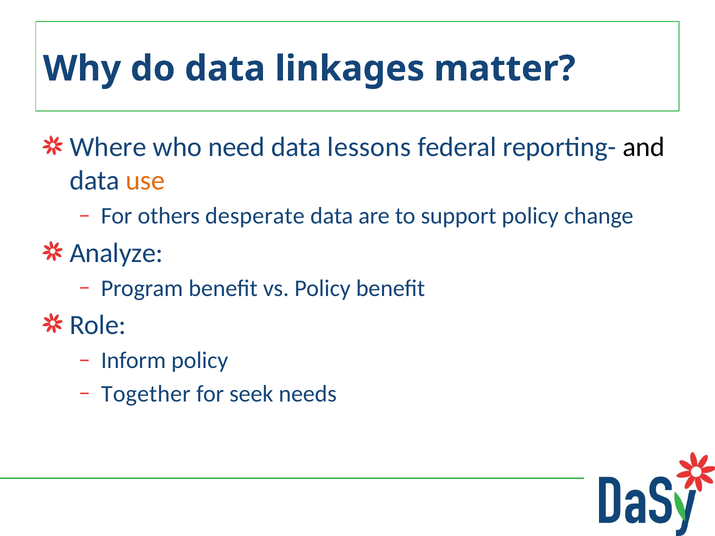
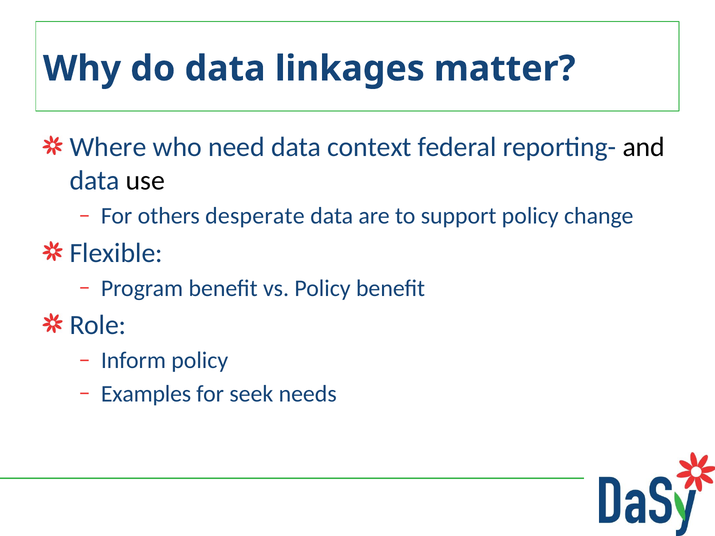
lessons: lessons -> context (370, 147)
use colour: orange -> black (145, 181)
Analyze: Analyze -> Flexible (116, 253)
Together: Together -> Examples (146, 394)
